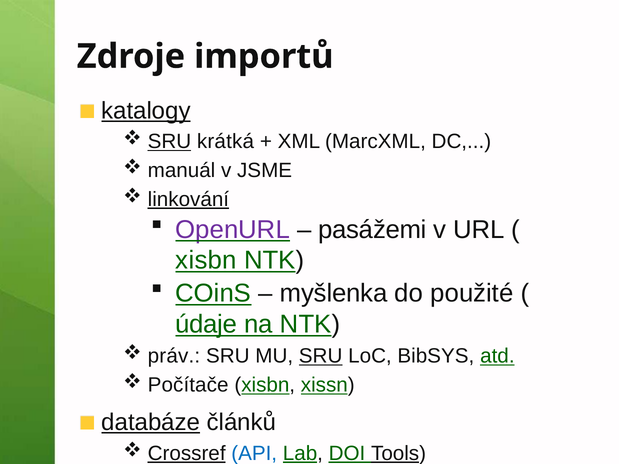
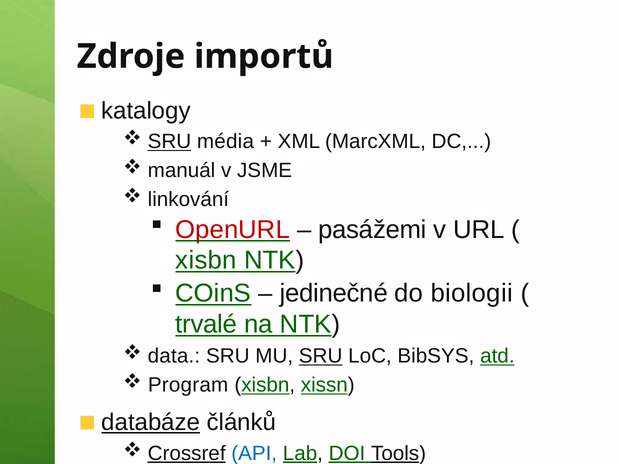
katalogy underline: present -> none (146, 111)
krátká: krátká -> média (225, 142)
linkování underline: present -> none (188, 199)
OpenURL colour: purple -> red (233, 230)
myšlenka: myšlenka -> jedinečné (334, 294)
použité: použité -> biologii (472, 294)
údaje: údaje -> trvalé (206, 325)
práv: práv -> data (174, 356)
Počítače: Počítače -> Program (188, 385)
